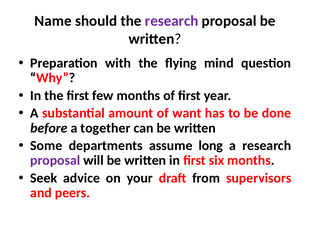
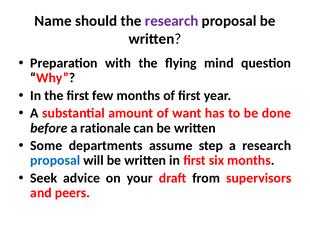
together: together -> rationale (106, 128)
long: long -> step (211, 146)
proposal colour: purple -> blue (55, 161)
